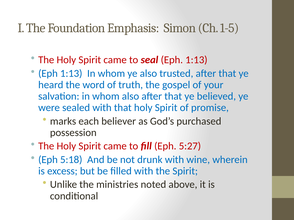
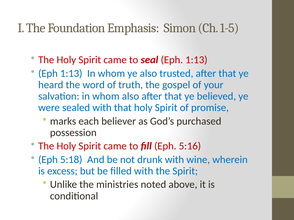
5:27: 5:27 -> 5:16 (190, 146)
